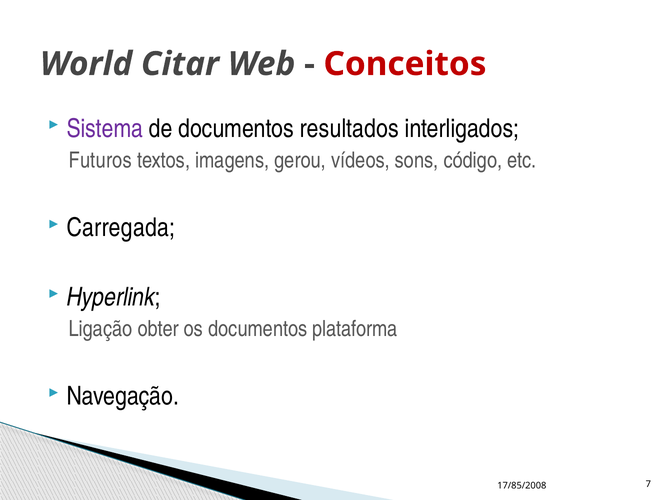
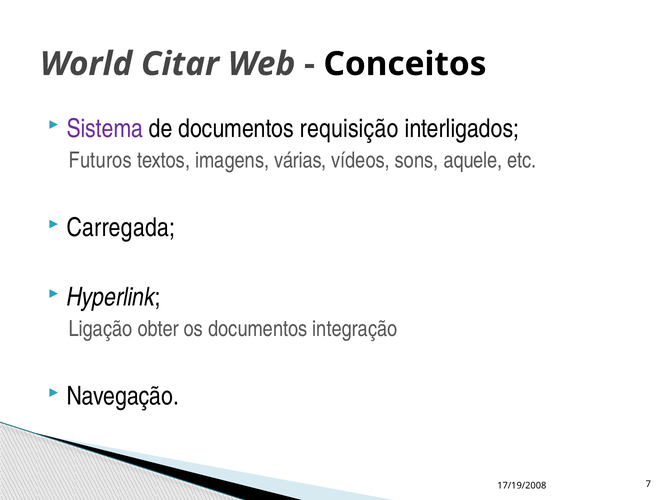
Conceitos colour: red -> black (405, 64)
resultados: resultados -> requisição (349, 129)
gerou: gerou -> várias (300, 160)
código: código -> aquele (473, 160)
plataforma: plataforma -> integração (355, 329)
17/85/2008: 17/85/2008 -> 17/19/2008 (522, 486)
